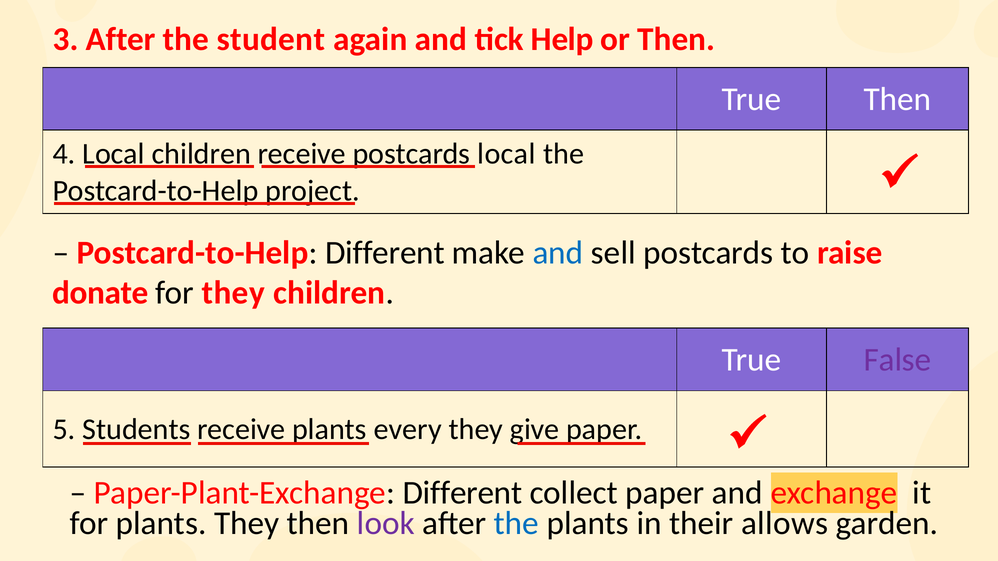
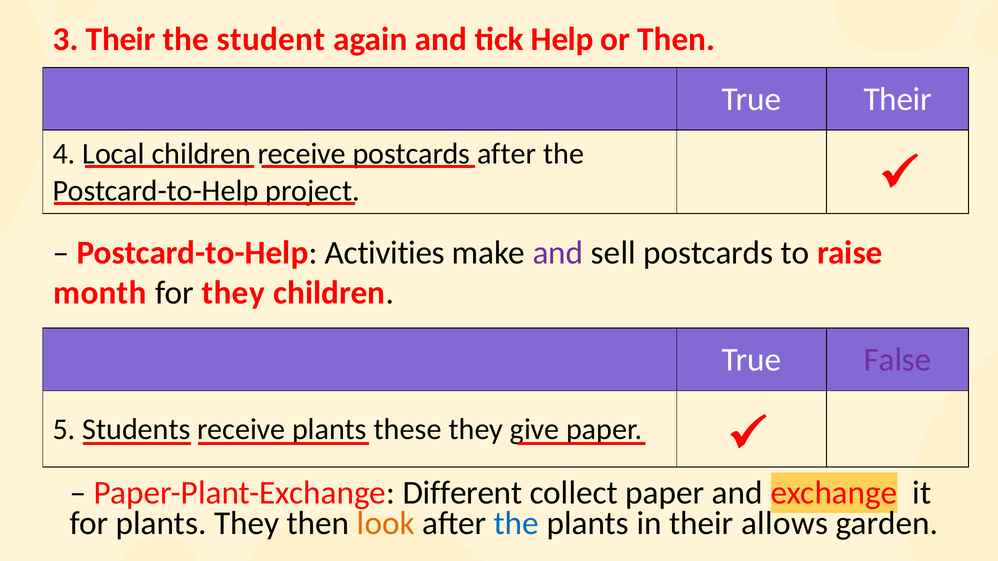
3 After: After -> Their (121, 39)
True Then: Then -> Their (898, 99)
local: local -> after (507, 154)
Postcard-to-Help Different: Different -> Activities (385, 253)
and colour: blue -> purple (558, 253)
donate: donate -> month (100, 293)
every: every -> these (408, 430)
look colour: purple -> orange (386, 524)
